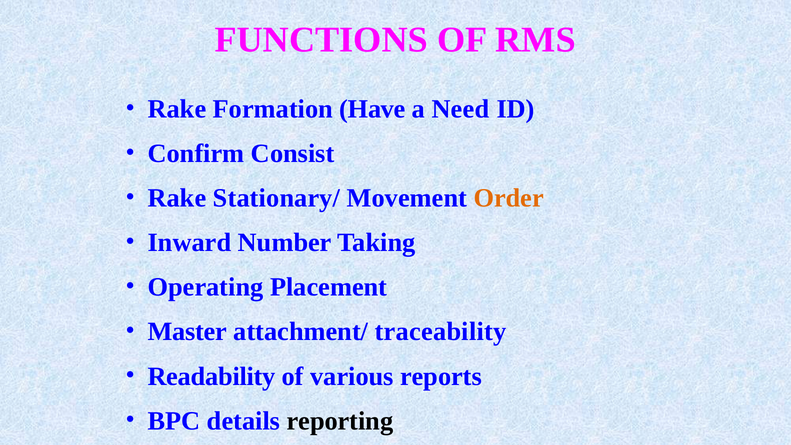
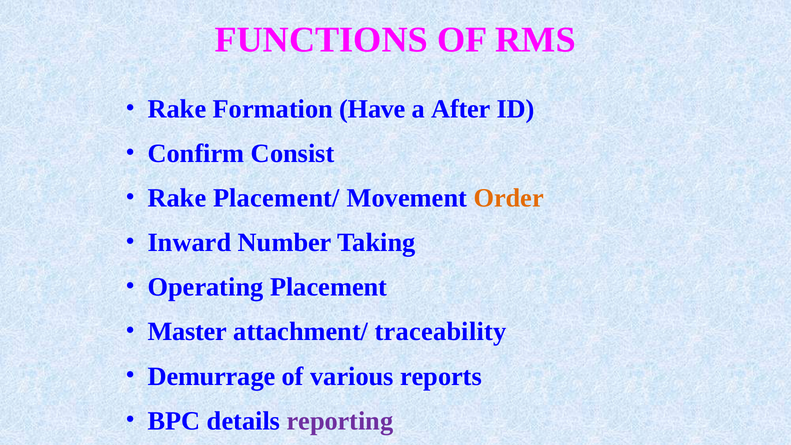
Need: Need -> After (461, 109)
Stationary/: Stationary/ -> Placement/ (276, 198)
Readability: Readability -> Demurrage (211, 376)
reporting colour: black -> purple (340, 421)
